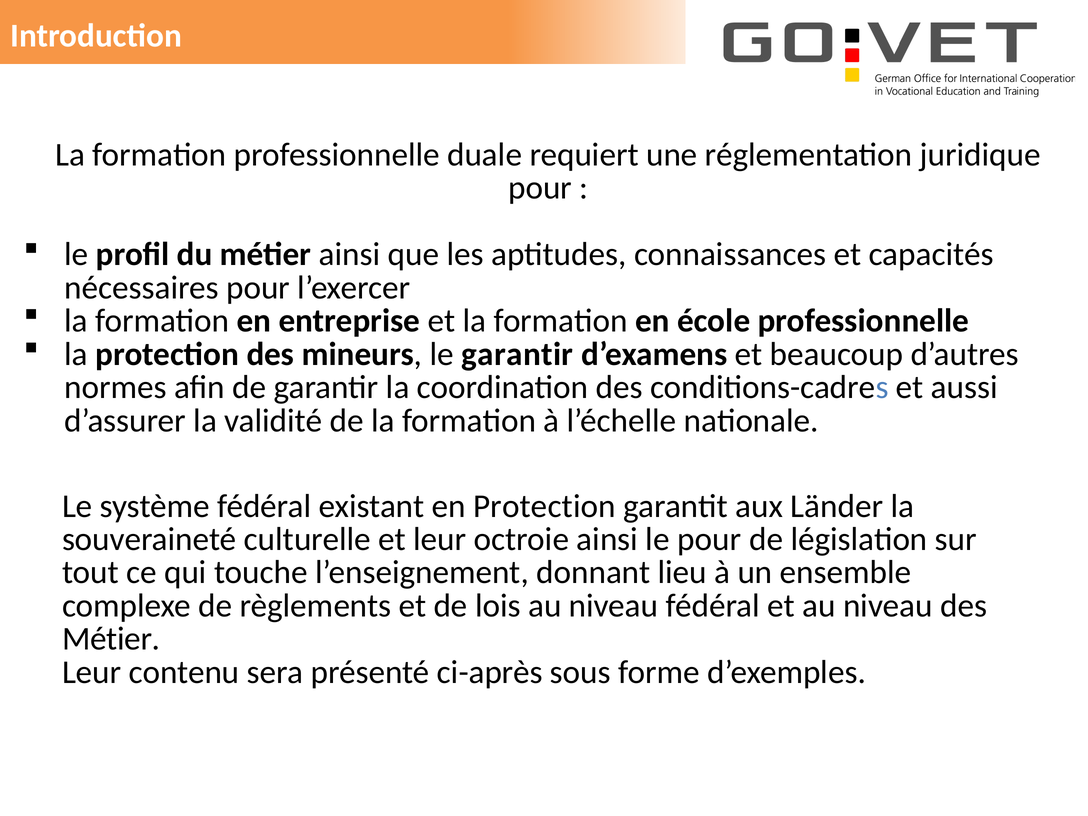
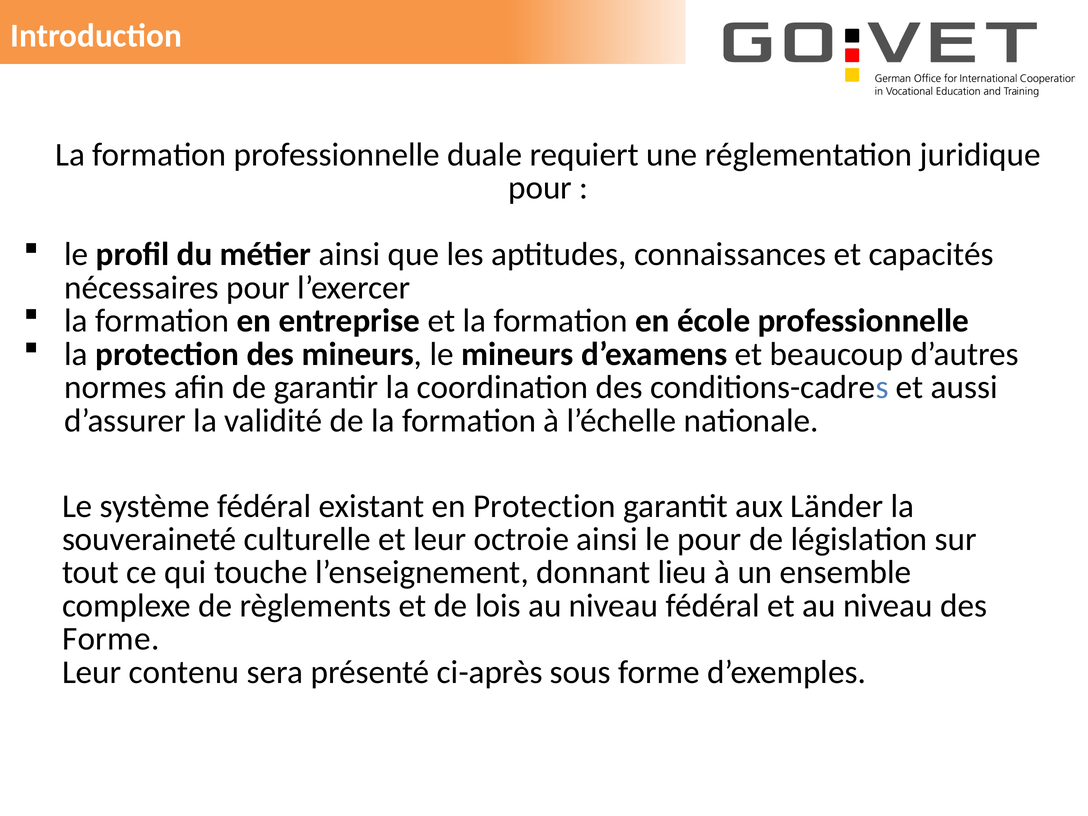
le garantir: garantir -> mineurs (518, 354)
Métier: Métier -> Forme (111, 639)
